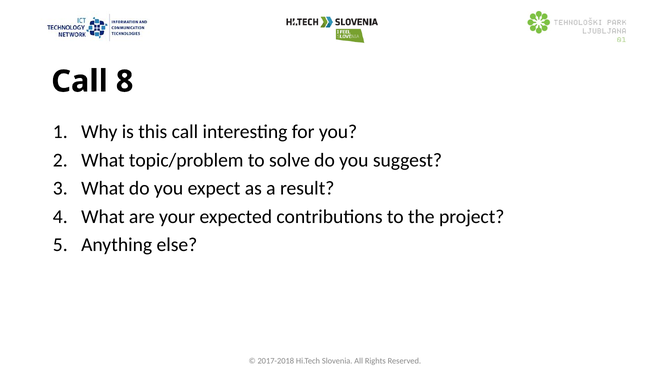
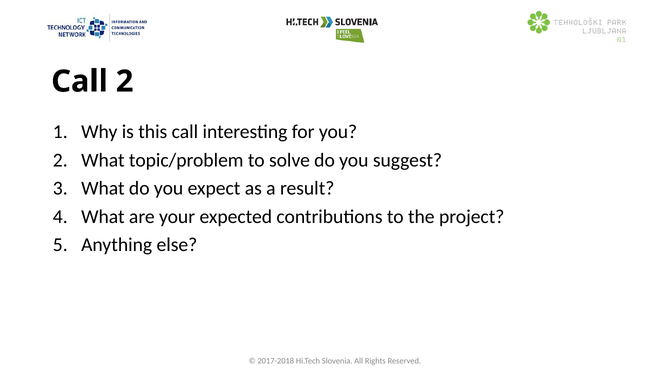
Call 8: 8 -> 2 (125, 81)
